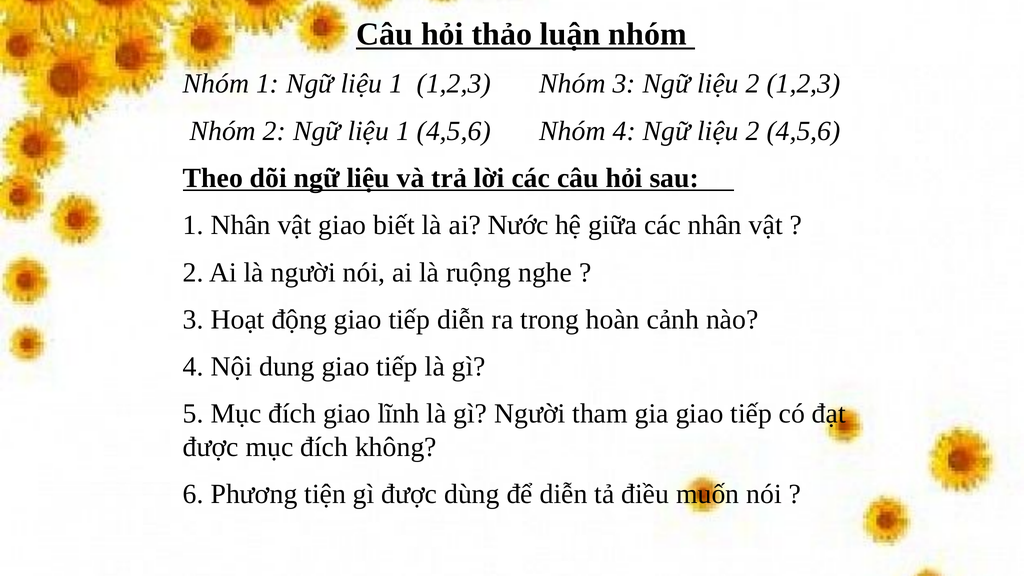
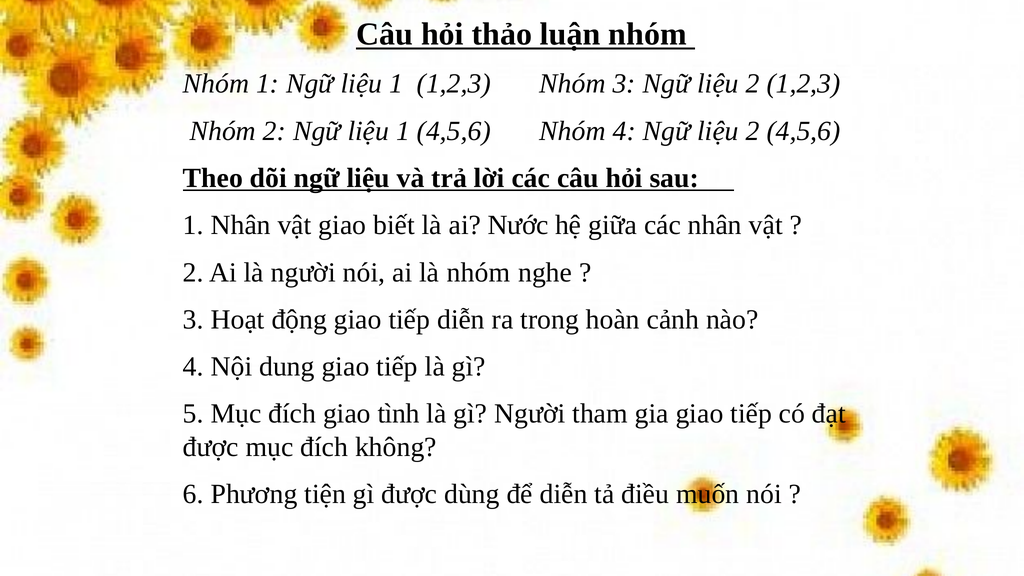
là ruộng: ruộng -> nhóm (479, 272)
lĩnh: lĩnh -> tình (399, 414)
